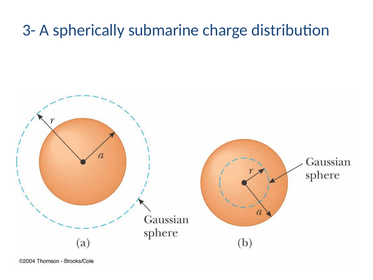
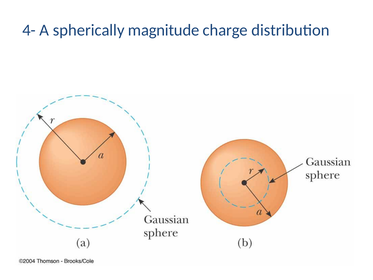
3-: 3- -> 4- (29, 30)
submarine: submarine -> magnitude (164, 30)
